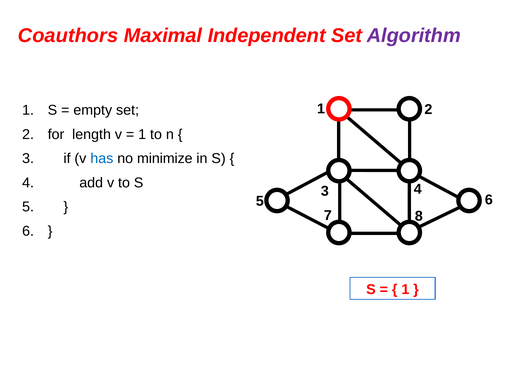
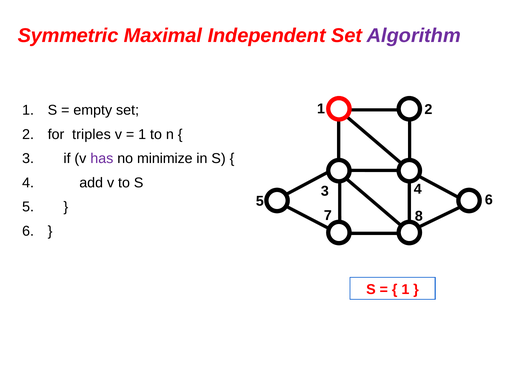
Coauthors: Coauthors -> Symmetric (68, 36)
length: length -> triples (91, 134)
has colour: blue -> purple (102, 159)
